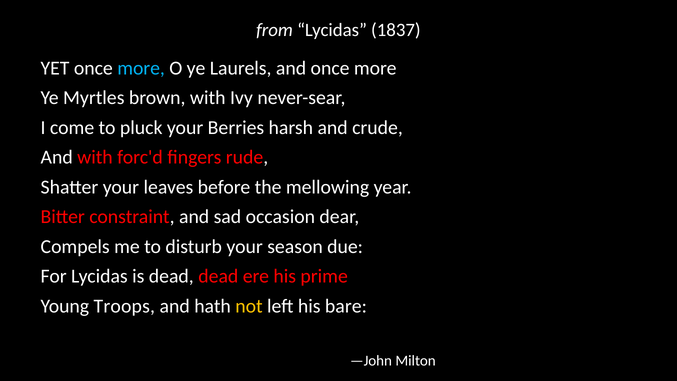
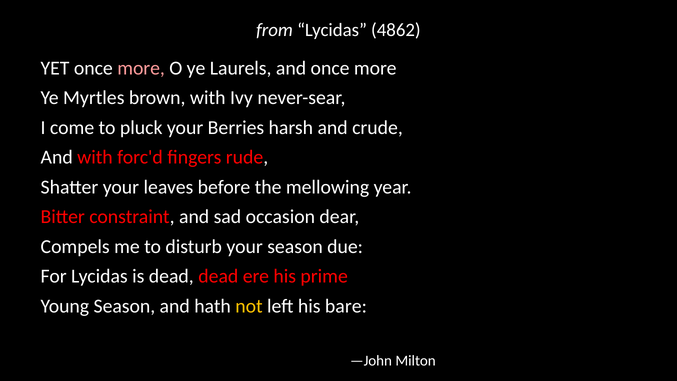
1837: 1837 -> 4862 (396, 30)
more colour: light blue -> pink (141, 68)
Young Troops: Troops -> Season (124, 306)
